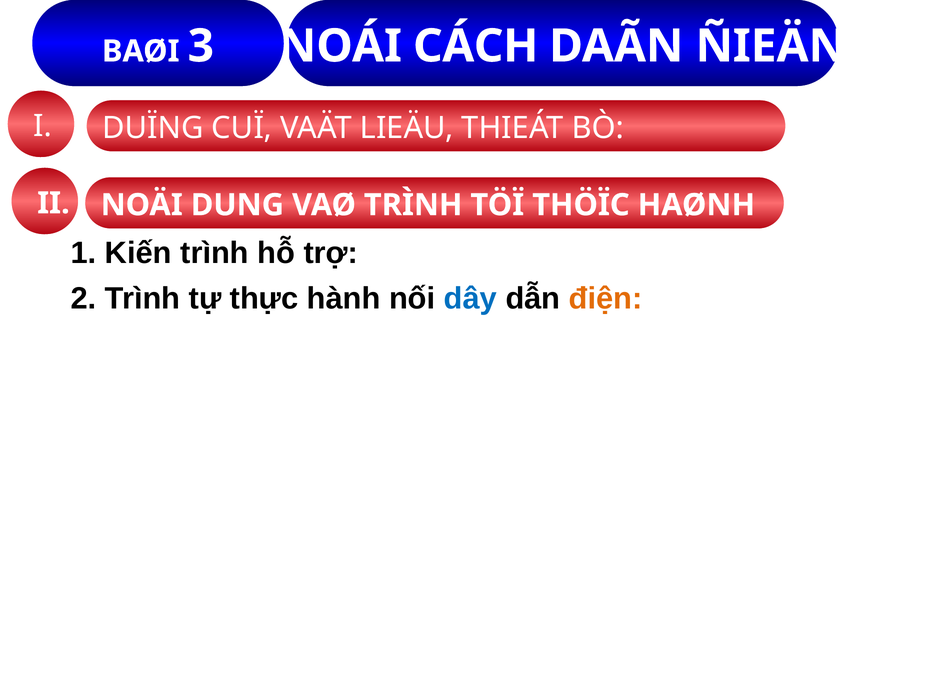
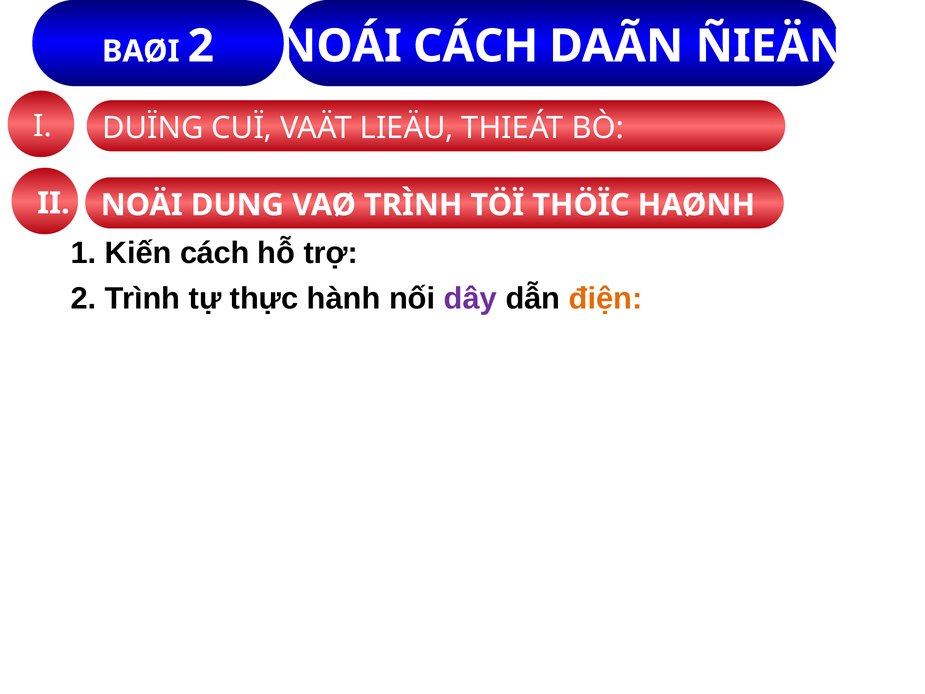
BAØI 3: 3 -> 2 (201, 46)
Kiến trình: trình -> cách (215, 253)
dây colour: blue -> purple (470, 299)
